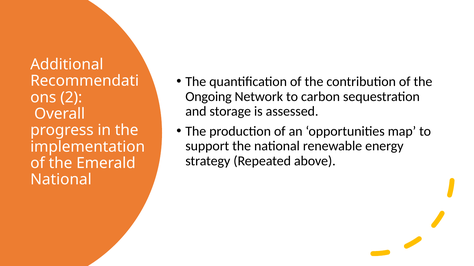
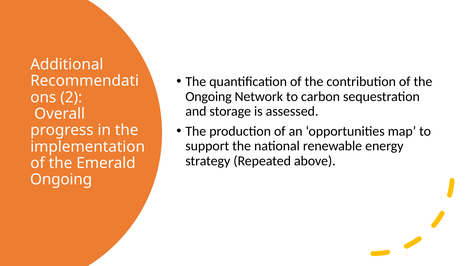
National: National -> Ongoing (61, 180)
